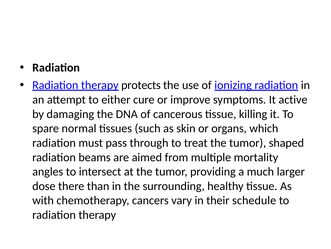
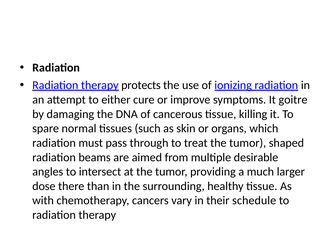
active: active -> goitre (293, 99)
mortality: mortality -> desirable (256, 157)
